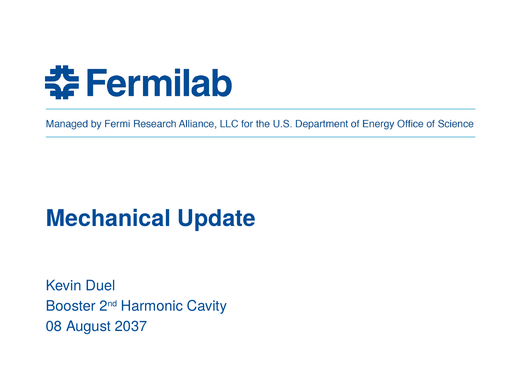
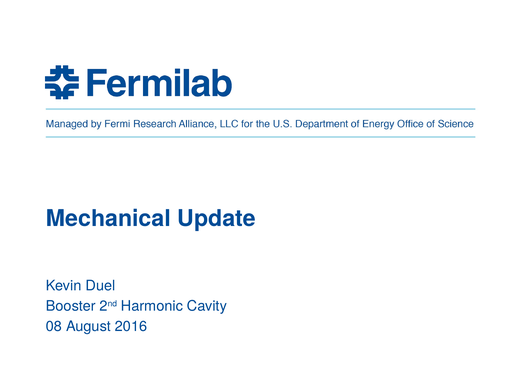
2037: 2037 -> 2016 (131, 326)
